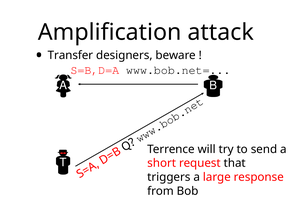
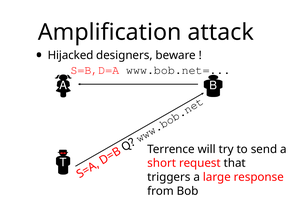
Transfer: Transfer -> Hijacked (70, 55)
